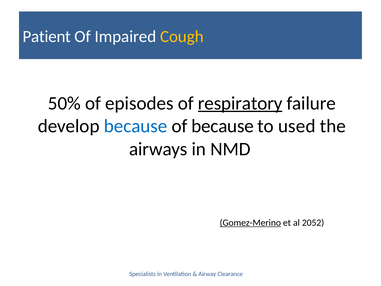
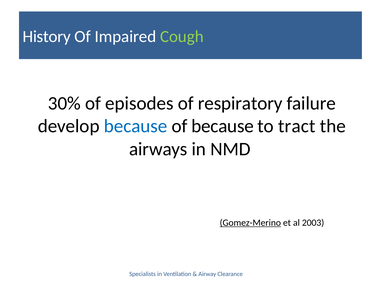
Patient: Patient -> History (47, 36)
Cough colour: yellow -> light green (182, 36)
50%: 50% -> 30% (64, 103)
respiratory underline: present -> none (240, 103)
used: used -> tract (297, 126)
2052: 2052 -> 2003 (313, 223)
